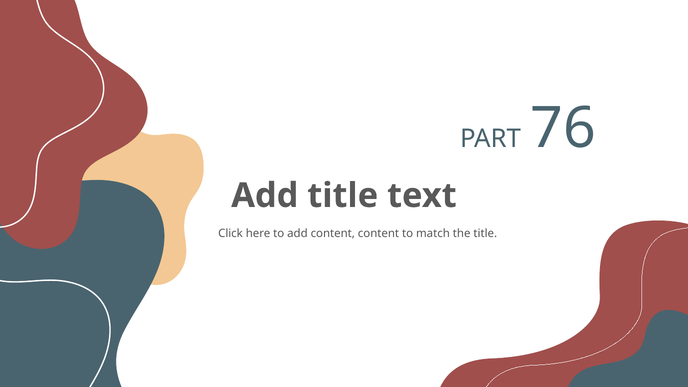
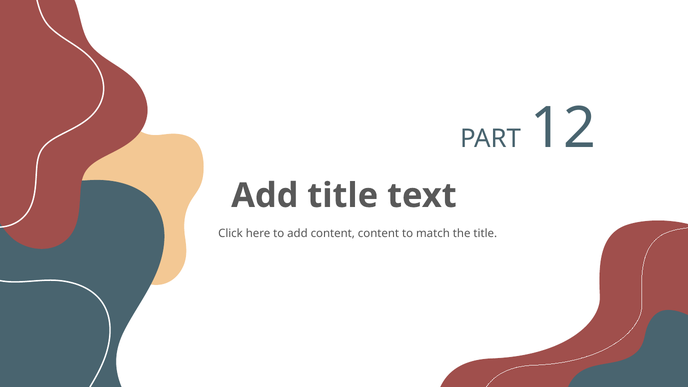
76: 76 -> 12 (563, 128)
